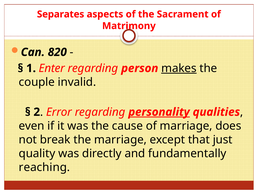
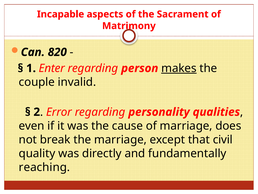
Separates: Separates -> Incapable (61, 14)
personality underline: present -> none (159, 112)
just: just -> civil (223, 139)
